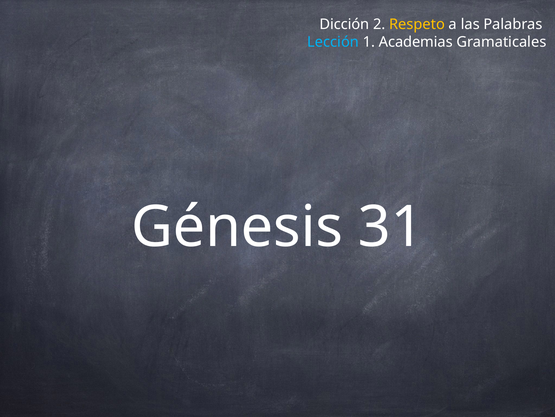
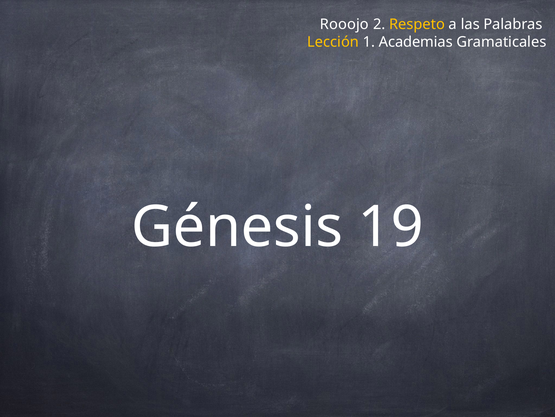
Dicción: Dicción -> Rooojo (344, 24)
Lección colour: light blue -> yellow (333, 42)
31: 31 -> 19 (391, 227)
